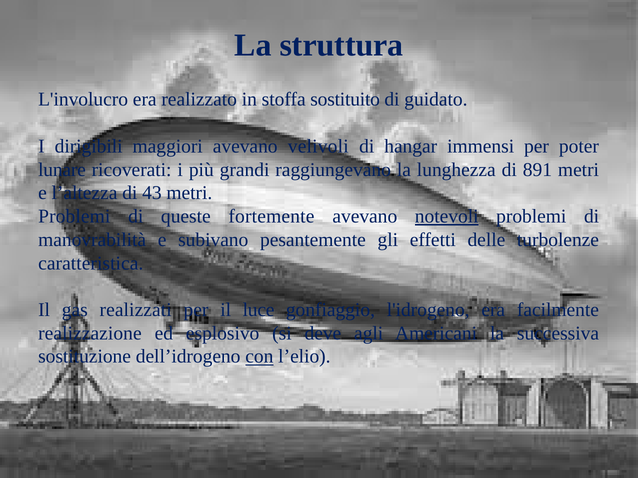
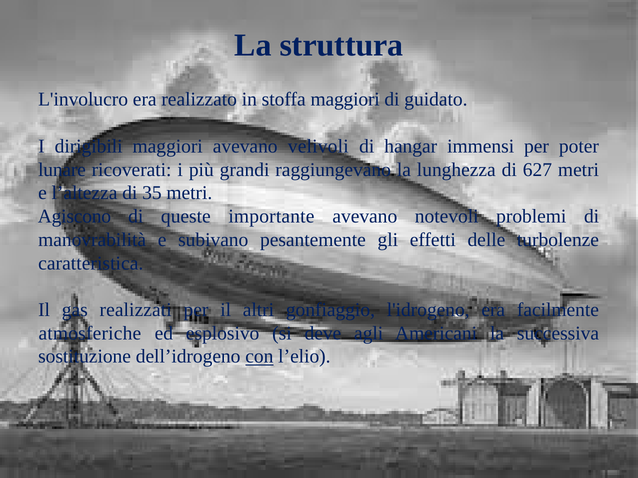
stoffa sostituito: sostituito -> maggiori (345, 100)
891: 891 -> 627 (537, 170)
43: 43 -> 35 (152, 193)
Problemi: Problemi -> Agiscono (74, 217)
fortemente: fortemente -> importante (271, 217)
notevoli underline: present -> none (447, 217)
luce: luce -> altri (258, 310)
realizzazione: realizzazione -> atmosferiche (90, 334)
